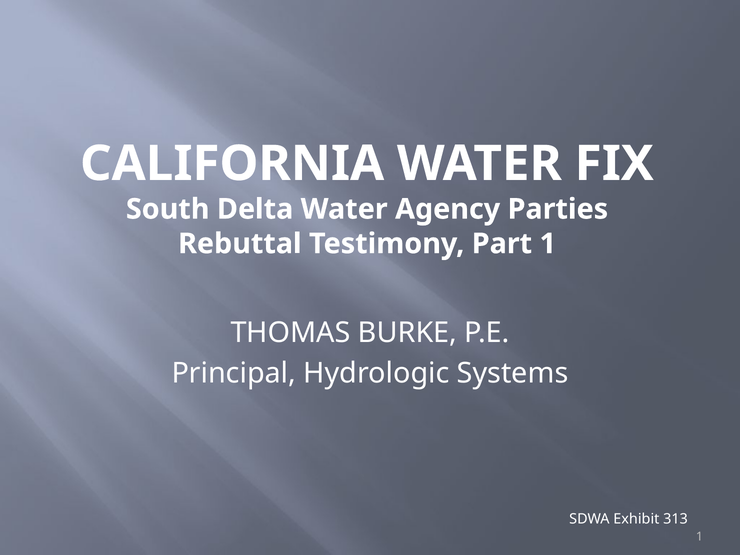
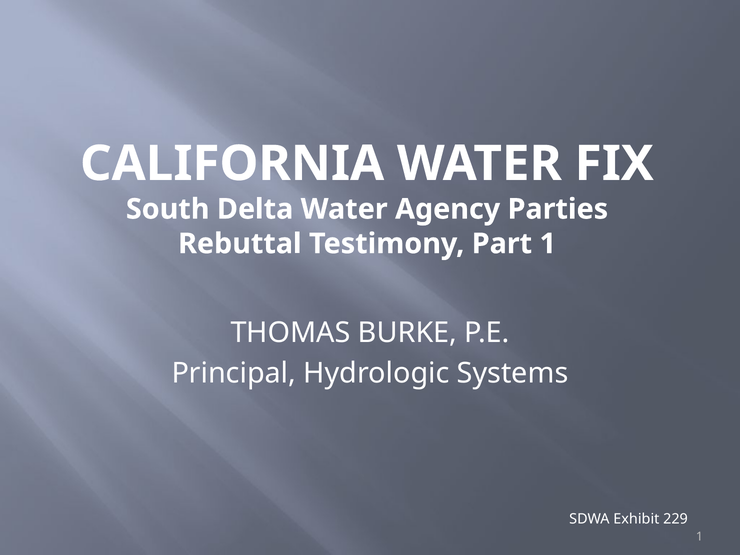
313: 313 -> 229 (676, 519)
